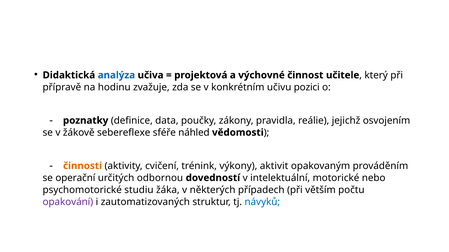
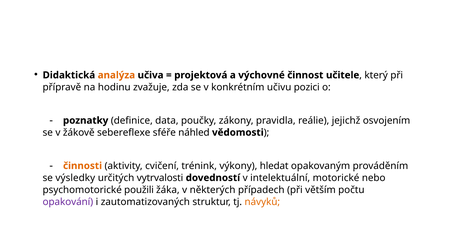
analýza colour: blue -> orange (116, 75)
aktivit: aktivit -> hledat (274, 166)
operační: operační -> výsledky (75, 178)
odbornou: odbornou -> vytrvalosti (160, 178)
studiu: studiu -> použili (139, 190)
návyků colour: blue -> orange (262, 202)
